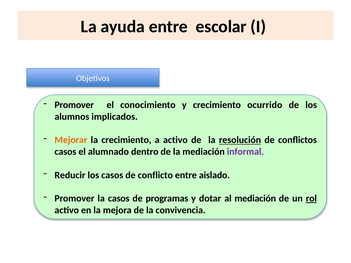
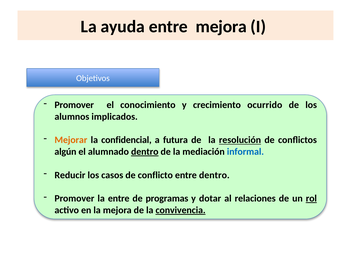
entre escolar: escolar -> mejora (221, 27)
la crecimiento: crecimiento -> confidencial (126, 140)
a activo: activo -> futura (175, 140)
casos: casos -> algún (65, 152)
dentro underline: none -> present (145, 152)
informal colour: purple -> blue (245, 152)
entre aislado: aislado -> dentro (214, 175)
la casos: casos -> entre (119, 199)
al mediación: mediación -> relaciones (255, 199)
convivencia underline: none -> present (181, 210)
